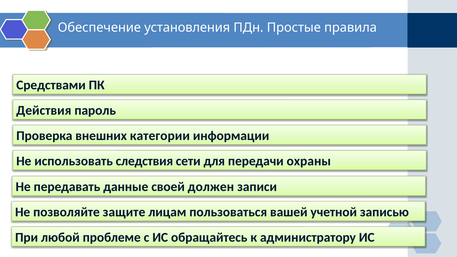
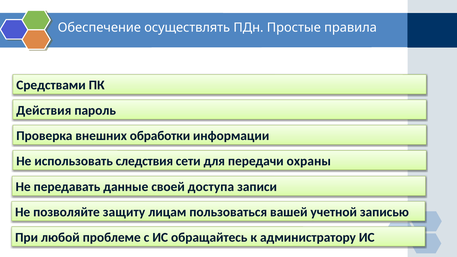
установления: установления -> осуществлять (187, 28)
категории: категории -> обработки (160, 136)
должен: должен -> доступа (211, 187)
защите: защите -> защиту (124, 212)
